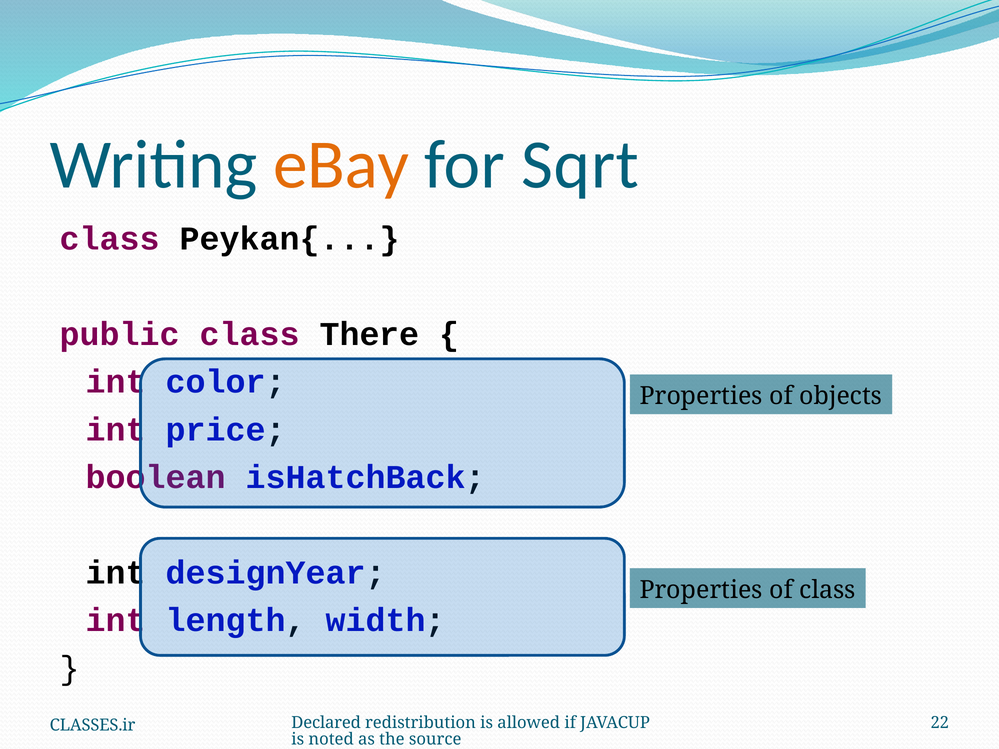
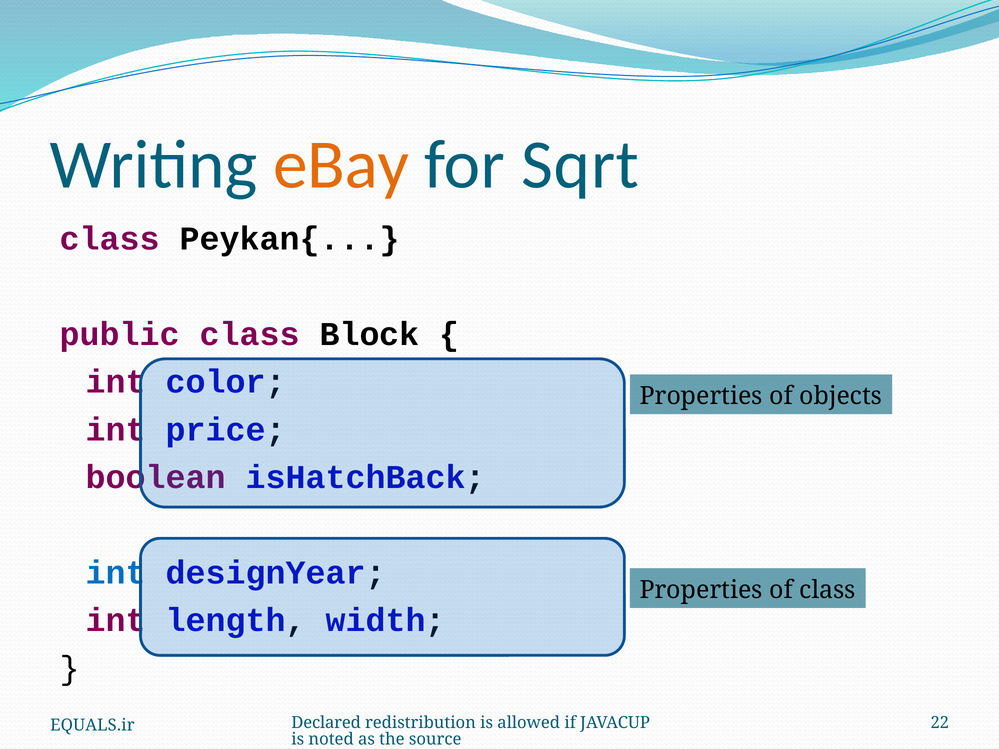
There: There -> Block (369, 334)
int colour: black -> blue (116, 573)
CLASSES.ir: CLASSES.ir -> EQUALS.ir (92, 725)
